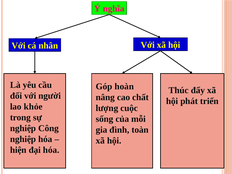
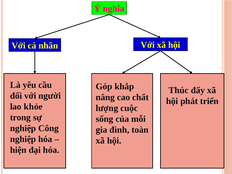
hoàn: hoàn -> khắp (124, 86)
